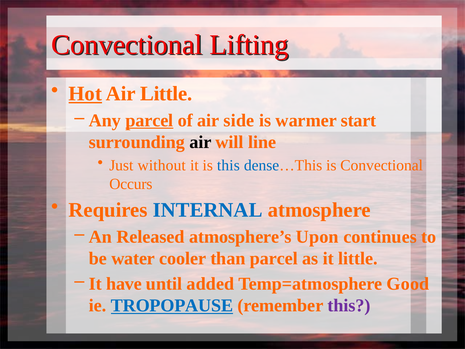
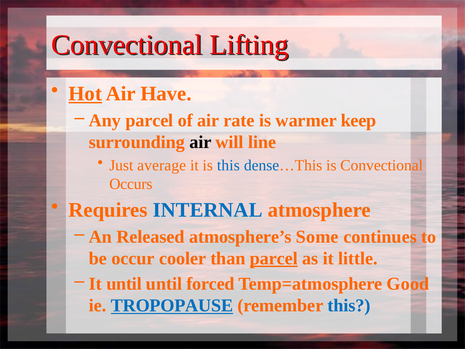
Air Little: Little -> Have (166, 94)
parcel underline: present -> none (149, 120)
side: side -> rate (239, 120)
start: start -> keep (359, 120)
without: without -> average (162, 165)
Upon: Upon -> Some (317, 237)
water: water -> occur (133, 258)
parcel underline: none -> present (274, 258)
It have: have -> until (124, 284)
added: added -> forced (211, 284)
this colour: purple -> blue (349, 305)
